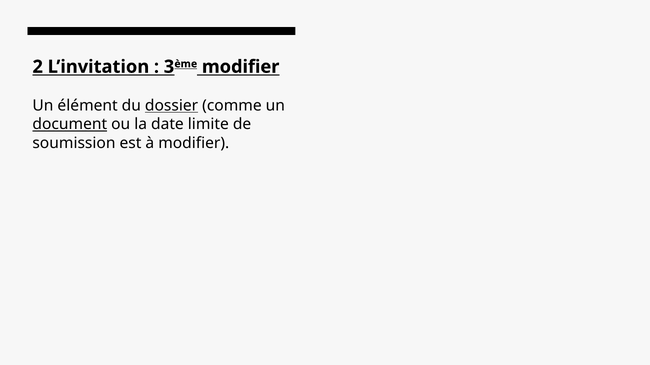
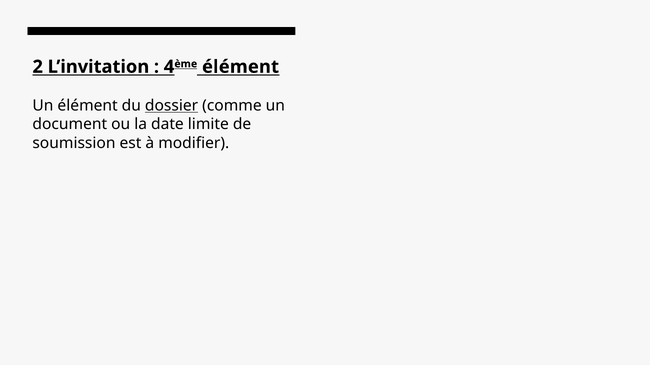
3: 3 -> 4 (169, 67)
modifier: modifier -> élément (240, 67)
document underline: present -> none (70, 124)
